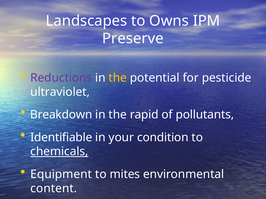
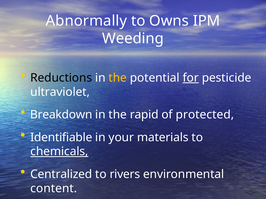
Landscapes: Landscapes -> Abnormally (86, 21)
Preserve: Preserve -> Weeding (133, 39)
Reductions colour: purple -> black (61, 78)
for underline: none -> present (191, 78)
pollutants: pollutants -> protected (205, 115)
condition: condition -> materials (163, 138)
Equipment: Equipment -> Centralized (61, 175)
mites: mites -> rivers (125, 175)
